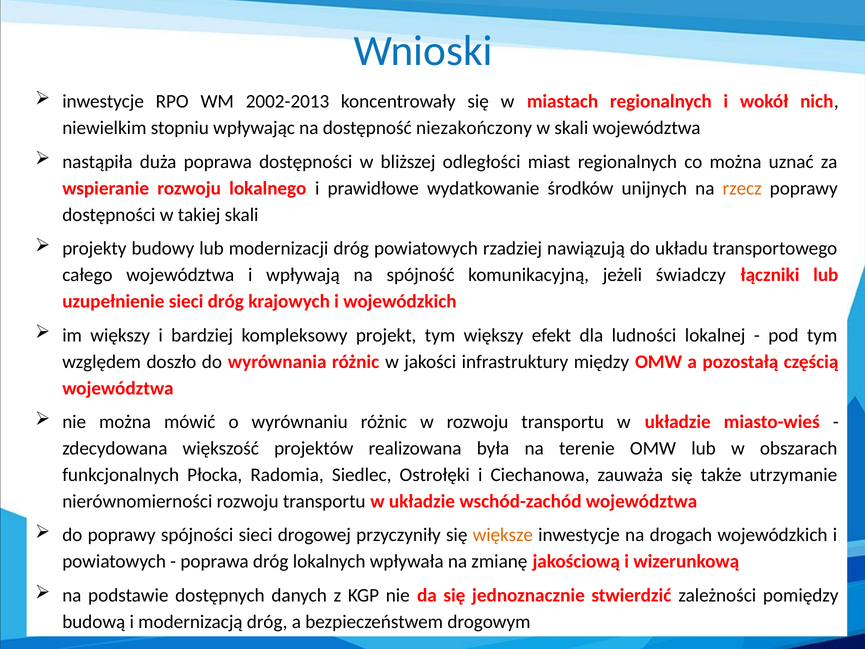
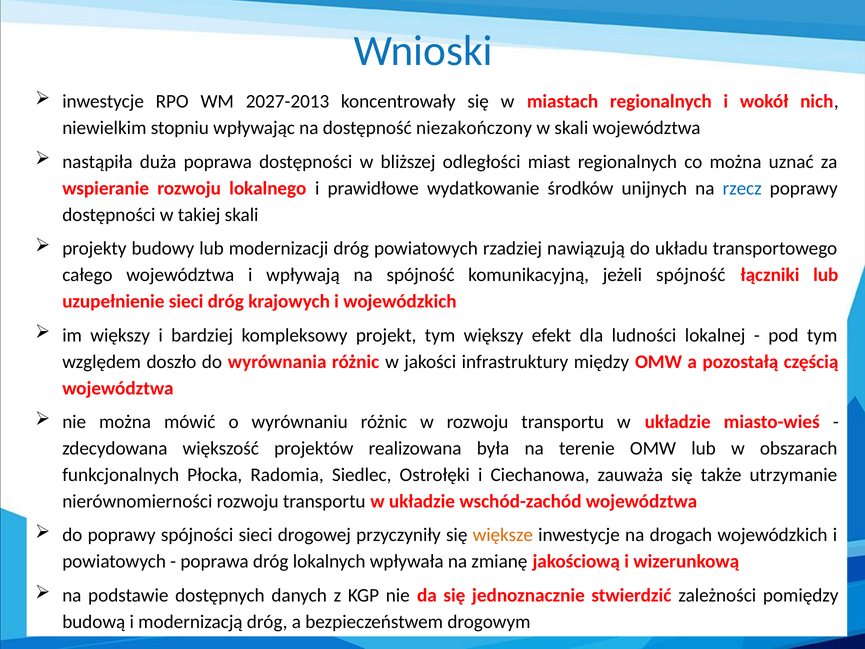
2002-2013: 2002-2013 -> 2027-2013 (288, 101)
rzecz colour: orange -> blue (742, 188)
jeżeli świadczy: świadczy -> spójność (691, 275)
